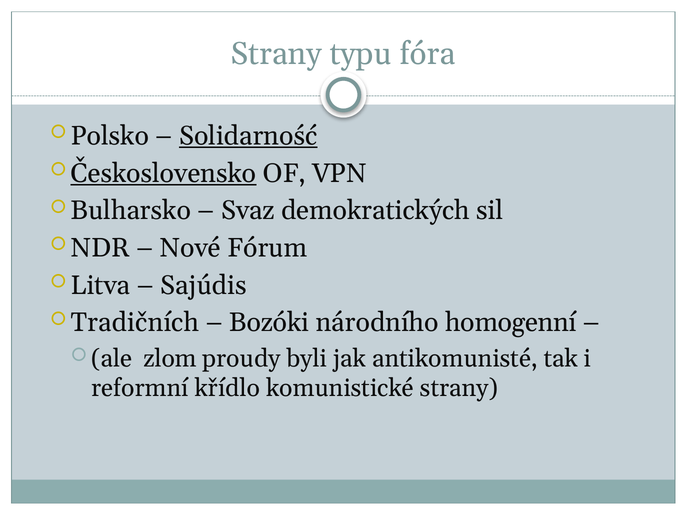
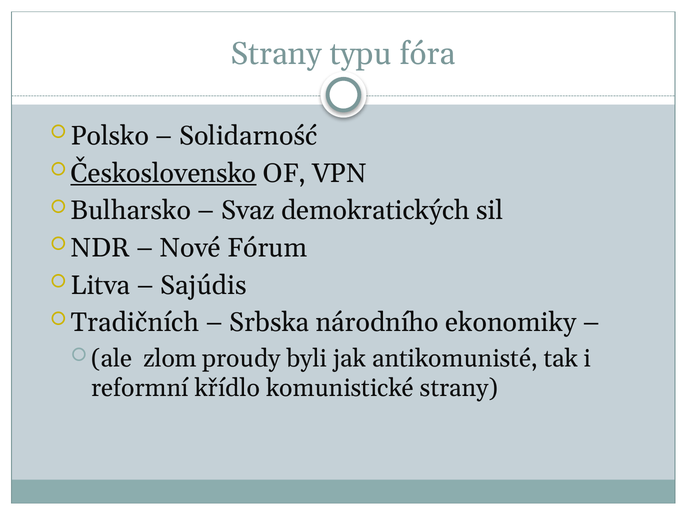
Solidarność underline: present -> none (248, 136)
Bozóki: Bozóki -> Srbska (269, 323)
homogenní: homogenní -> ekonomiky (511, 323)
